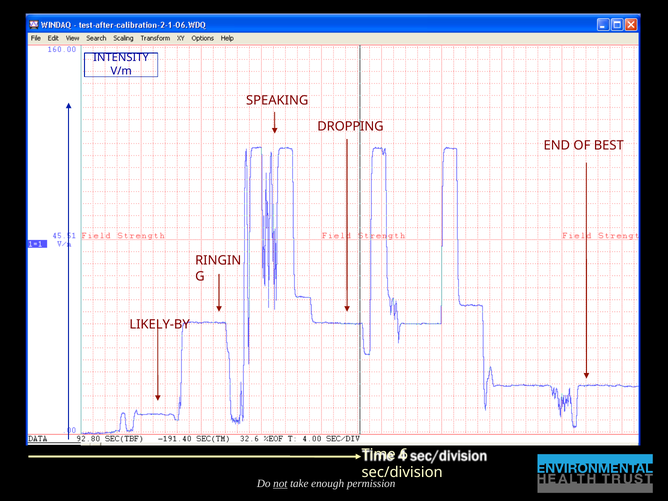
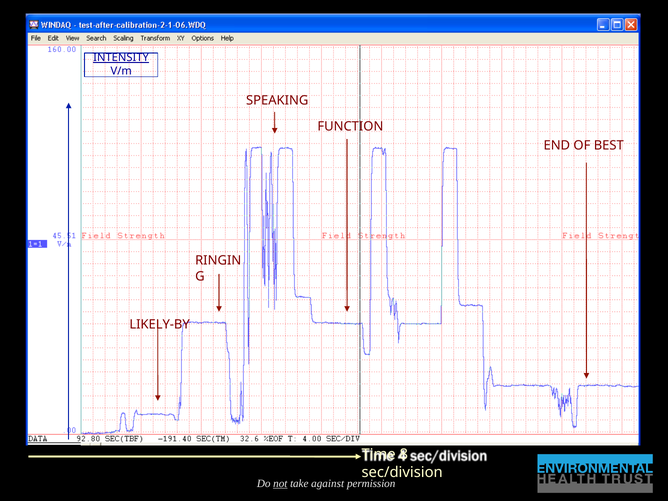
INTENSITY underline: none -> present (121, 58)
DROPPING: DROPPING -> FUNCTION (350, 127)
6: 6 -> 8 (404, 454)
enough: enough -> against (328, 483)
